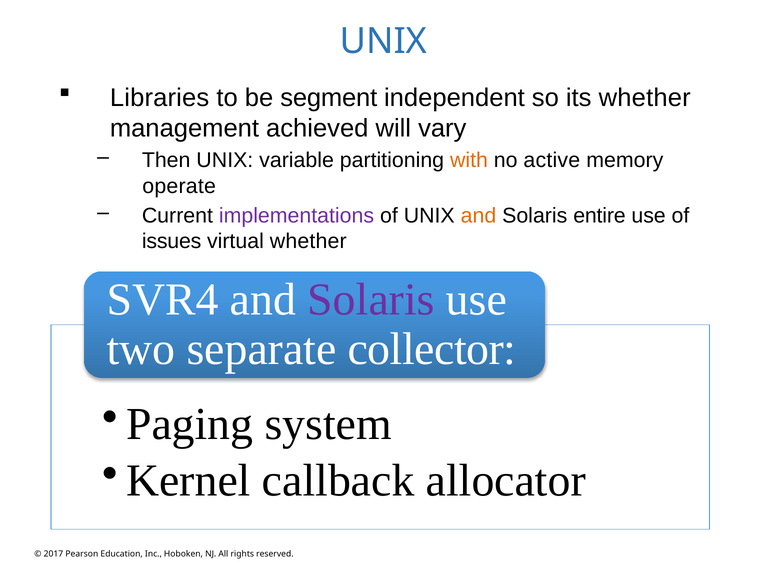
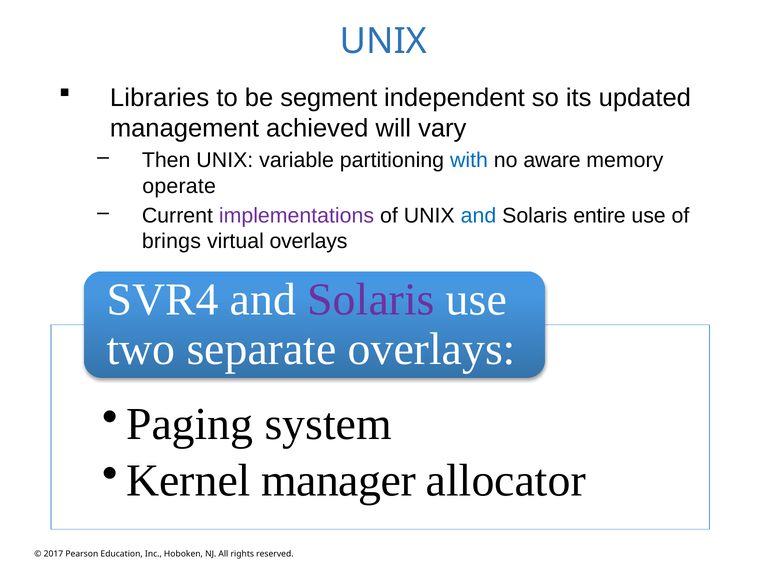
its whether: whether -> updated (645, 98)
with colour: orange -> blue (469, 160)
active: active -> aware (552, 160)
and colour: orange -> blue (478, 216)
issues: issues -> brings (171, 242)
virtual whether: whether -> overlays (308, 242)
collector: collector -> overlays (432, 349)
callback: callback -> manager (338, 481)
